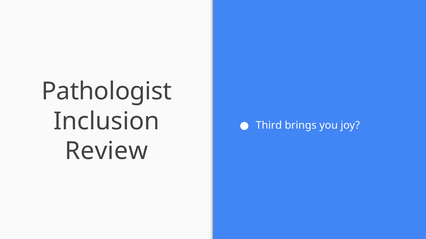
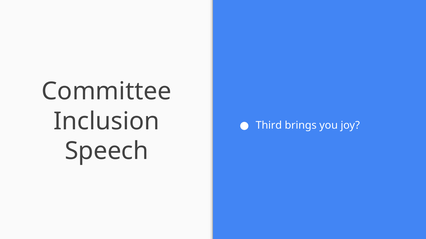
Pathologist: Pathologist -> Committee (107, 92)
Review: Review -> Speech (107, 151)
